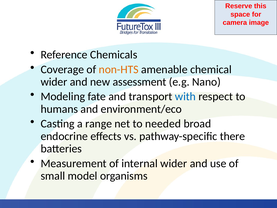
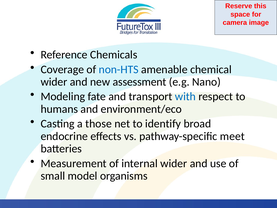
non-HTS colour: orange -> blue (119, 69)
range: range -> those (99, 124)
needed: needed -> identify (163, 124)
there: there -> meet (232, 136)
